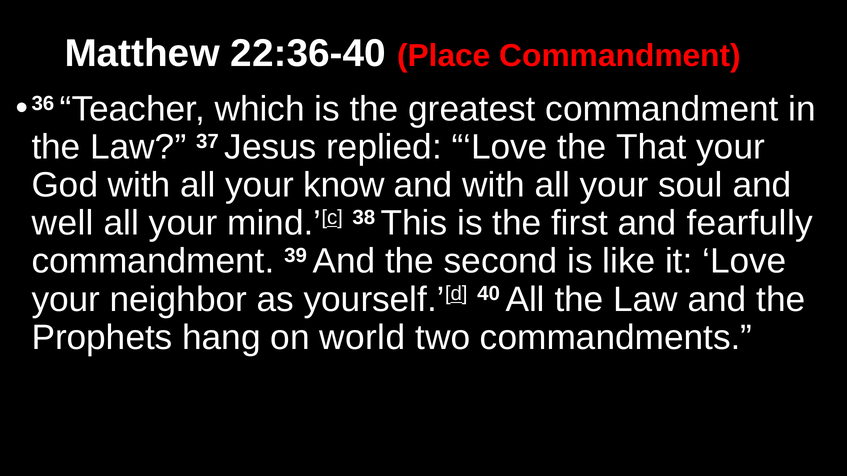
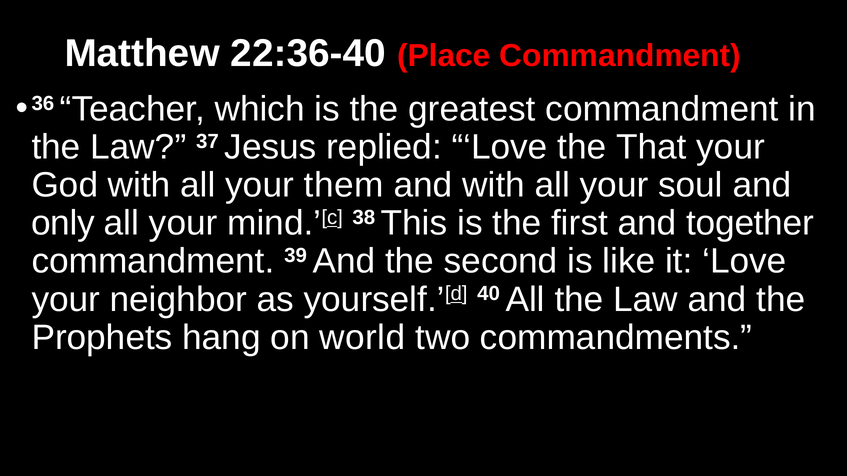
know: know -> them (344, 185)
well: well -> only (63, 223)
fearfully: fearfully -> together (750, 223)
